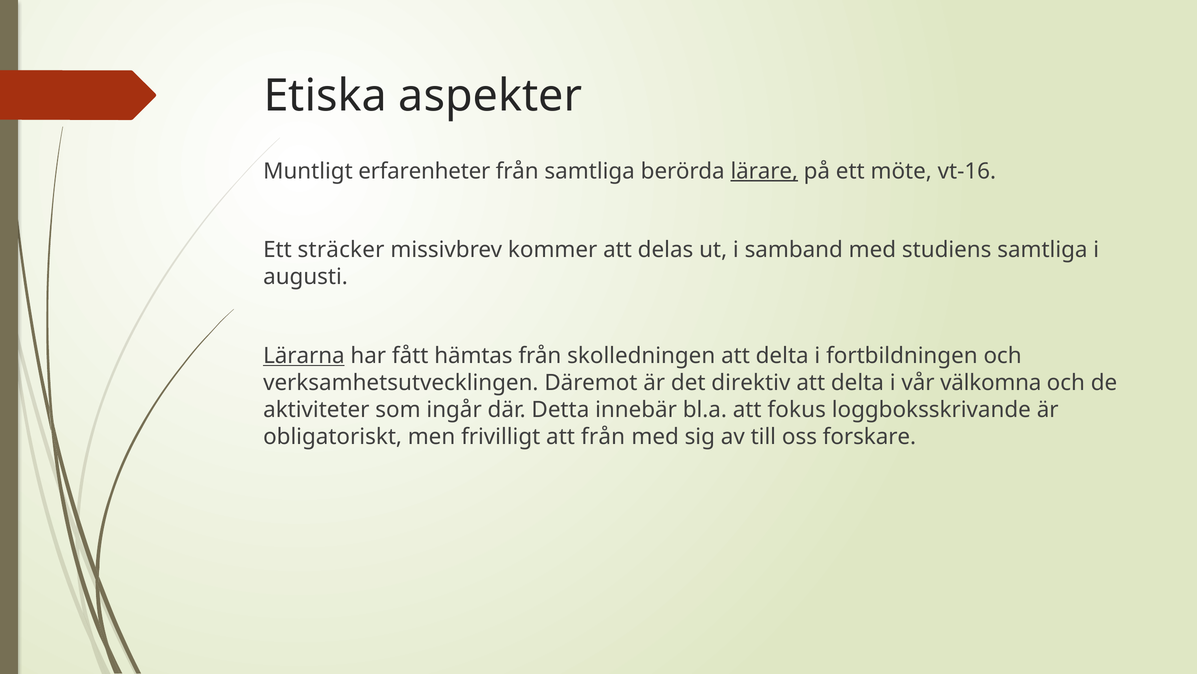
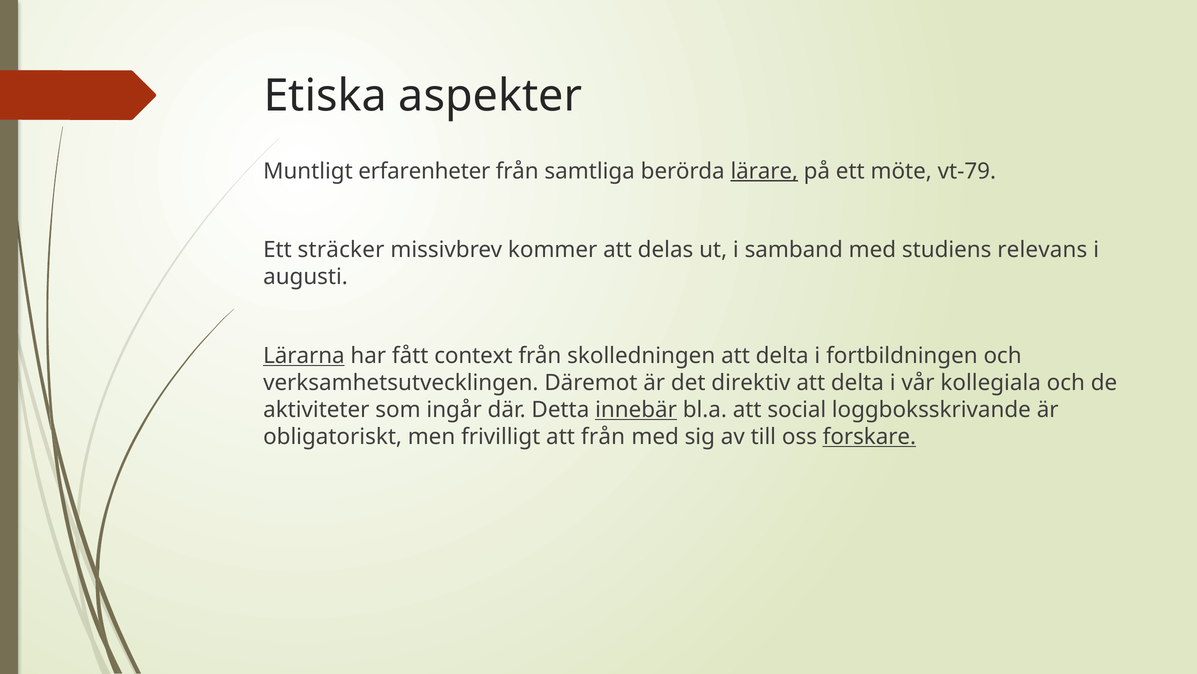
vt-16: vt-16 -> vt-79 (967, 171)
studiens samtliga: samtliga -> relevans (1042, 250)
hämtas: hämtas -> context (473, 356)
välkomna: välkomna -> kollegiala (991, 382)
innebär underline: none -> present (636, 409)
fokus: fokus -> social (797, 409)
forskare underline: none -> present (869, 436)
